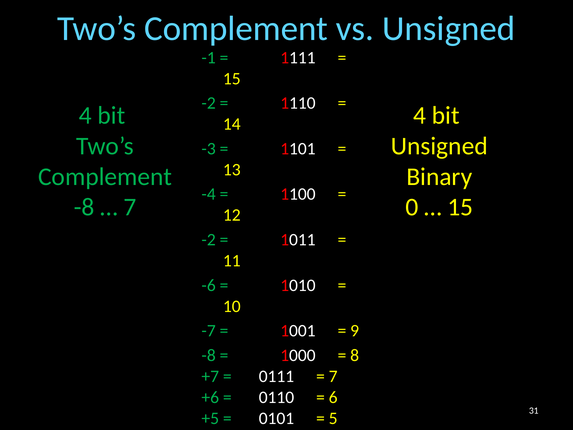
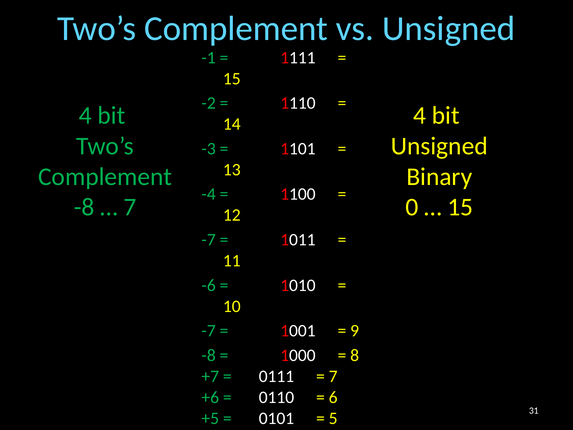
-2: -2 -> -7 (209, 240)
